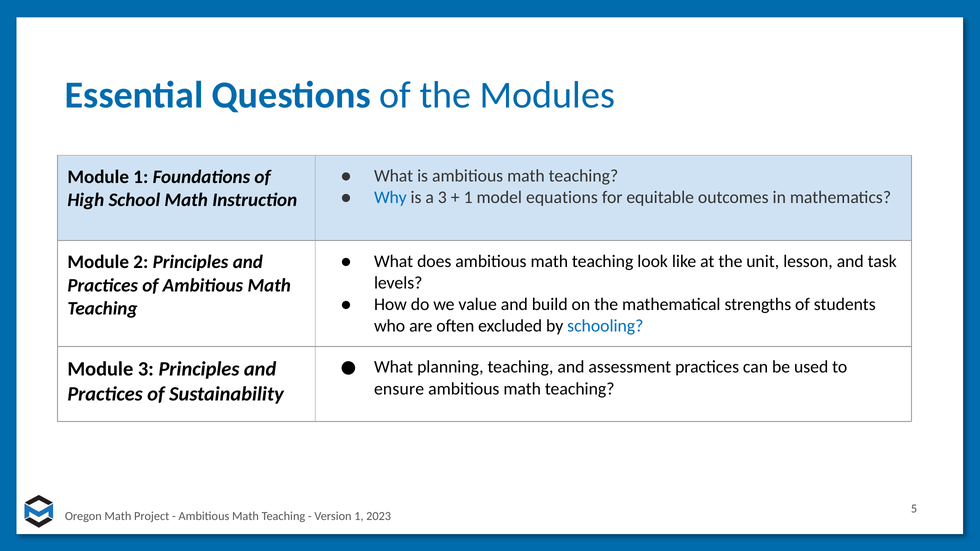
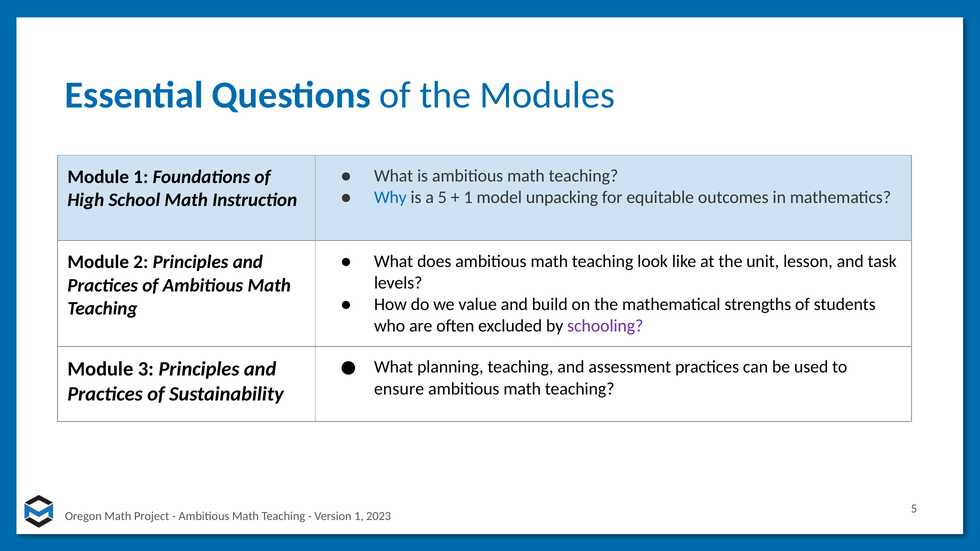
a 3: 3 -> 5 (442, 198)
equations: equations -> unpacking (562, 198)
schooling colour: blue -> purple (605, 326)
